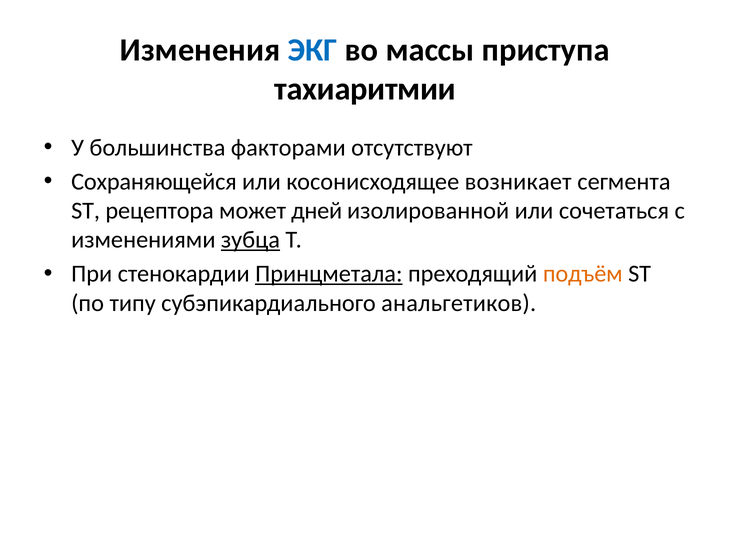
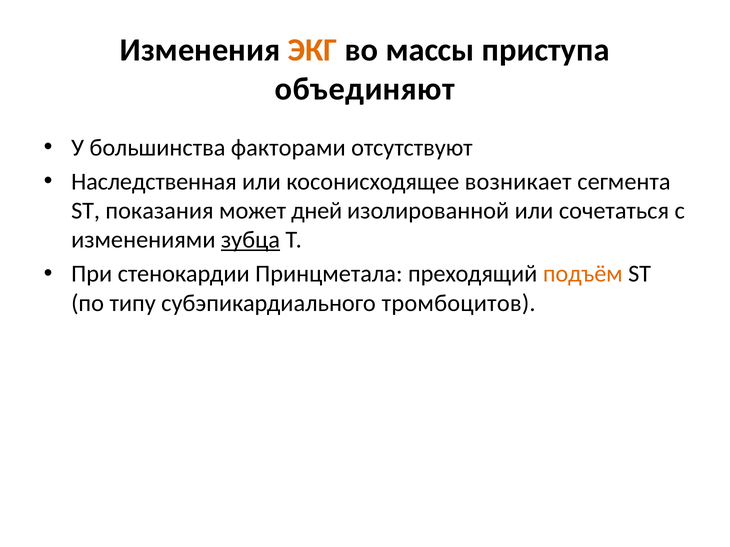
ЭКГ colour: blue -> orange (312, 50)
тахиаритмии: тахиаритмии -> объединяют (365, 89)
Сохраняющейся: Сохраняющейся -> Наследственная (154, 182)
рецептора: рецептора -> показания (160, 211)
Принцметала underline: present -> none (329, 274)
анальгетиков: анальгетиков -> тромбоцитов (459, 303)
